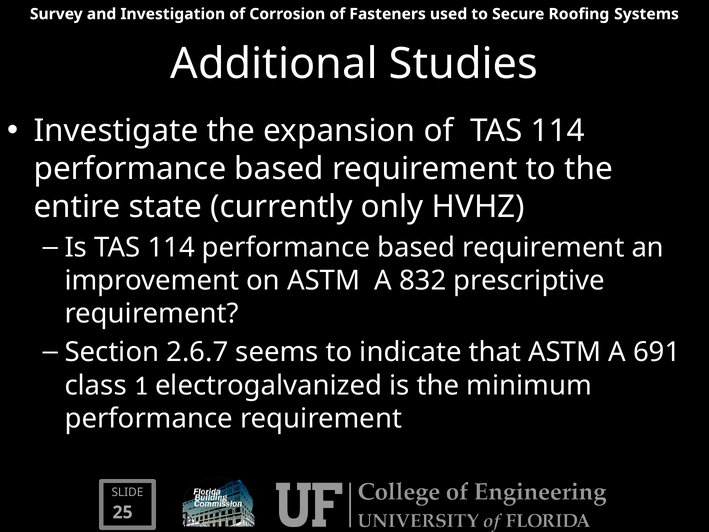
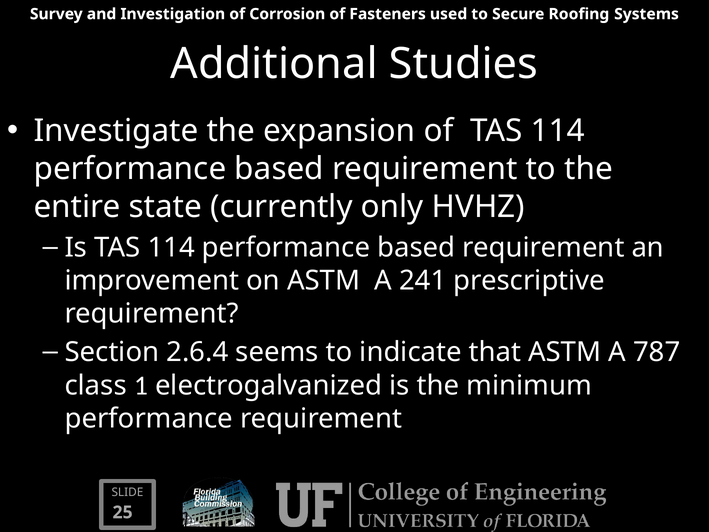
832: 832 -> 241 (423, 280)
2.6.7: 2.6.7 -> 2.6.4 (197, 352)
691: 691 -> 787 (657, 352)
